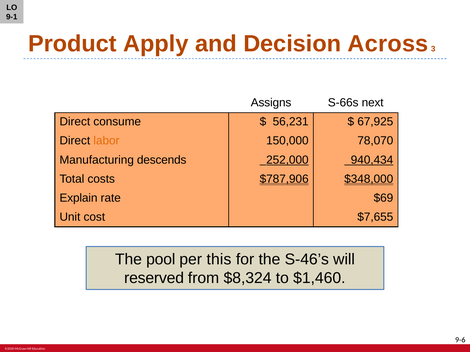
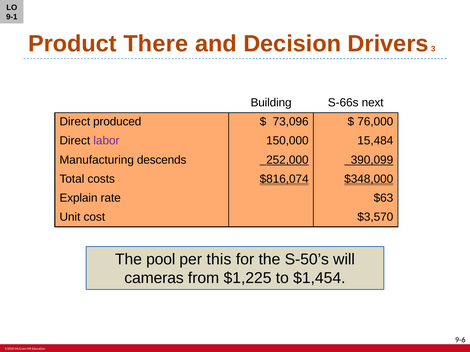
Apply: Apply -> There (156, 44)
Across: Across -> Drivers (388, 44)
Assigns: Assigns -> Building (271, 103)
consume: consume -> produced (117, 122)
56,231: 56,231 -> 73,096 (291, 122)
67,925: 67,925 -> 76,000 (375, 122)
labor colour: orange -> purple (106, 141)
78,070: 78,070 -> 15,484 (375, 141)
940,434: 940,434 -> 390,099 (372, 160)
$787,906: $787,906 -> $816,074 (284, 179)
$69: $69 -> $63 (383, 198)
$7,655: $7,655 -> $3,570 (375, 217)
S-46’s: S-46’s -> S-50’s (307, 260)
reserved: reserved -> cameras (154, 278)
$8,324: $8,324 -> $1,225 (248, 278)
$1,460: $1,460 -> $1,454 (319, 278)
